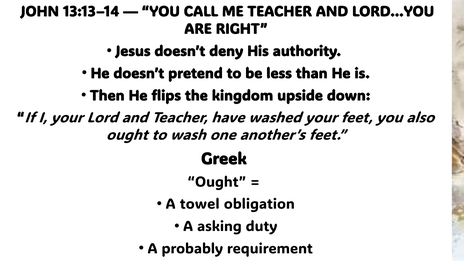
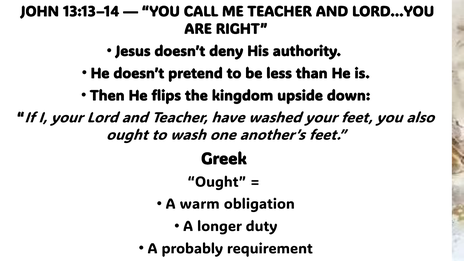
towel: towel -> warm (200, 204)
asking: asking -> longer (219, 226)
